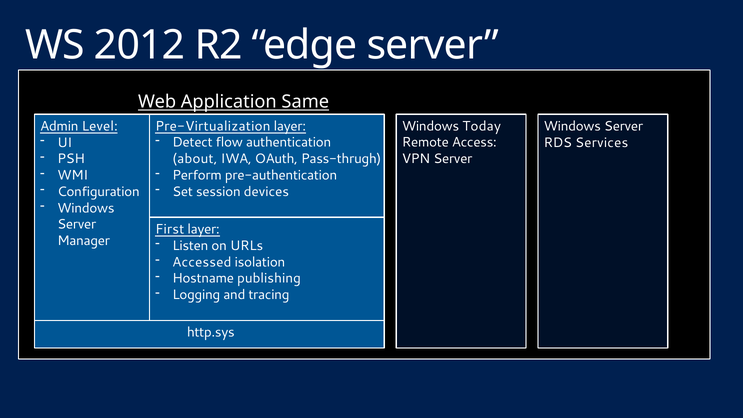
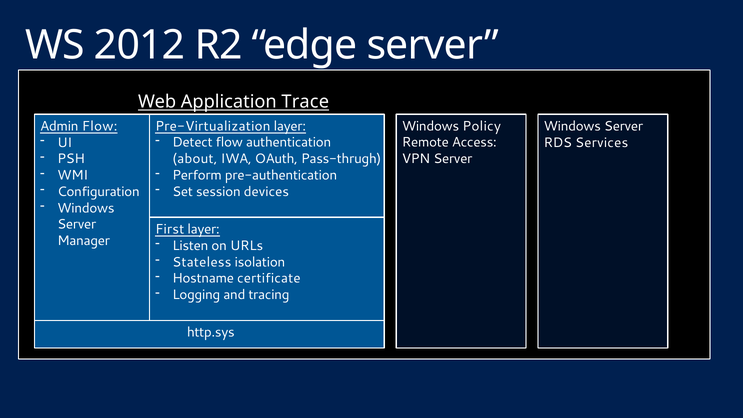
Same: Same -> Trace (305, 102)
Admin Level: Level -> Flow (100, 126)
Today: Today -> Policy (482, 126)
Accessed: Accessed -> Stateless (202, 262)
publishing: publishing -> certificate (269, 278)
